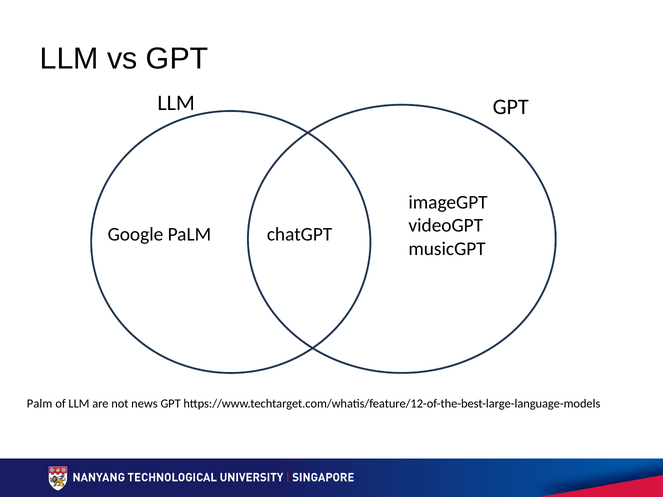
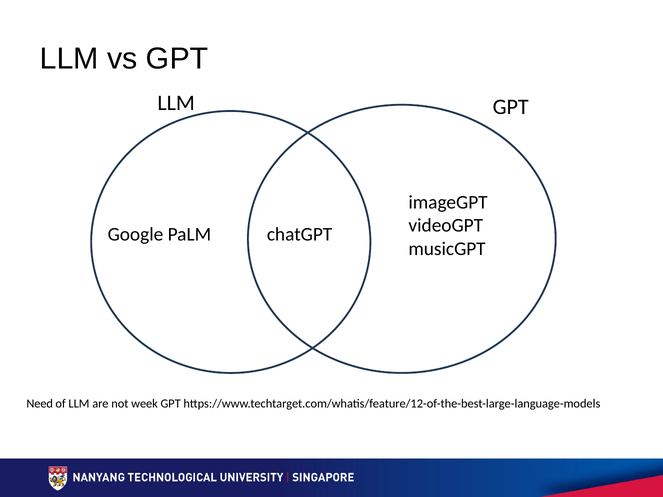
Palm: Palm -> Need (40, 404)
news: news -> week (145, 404)
